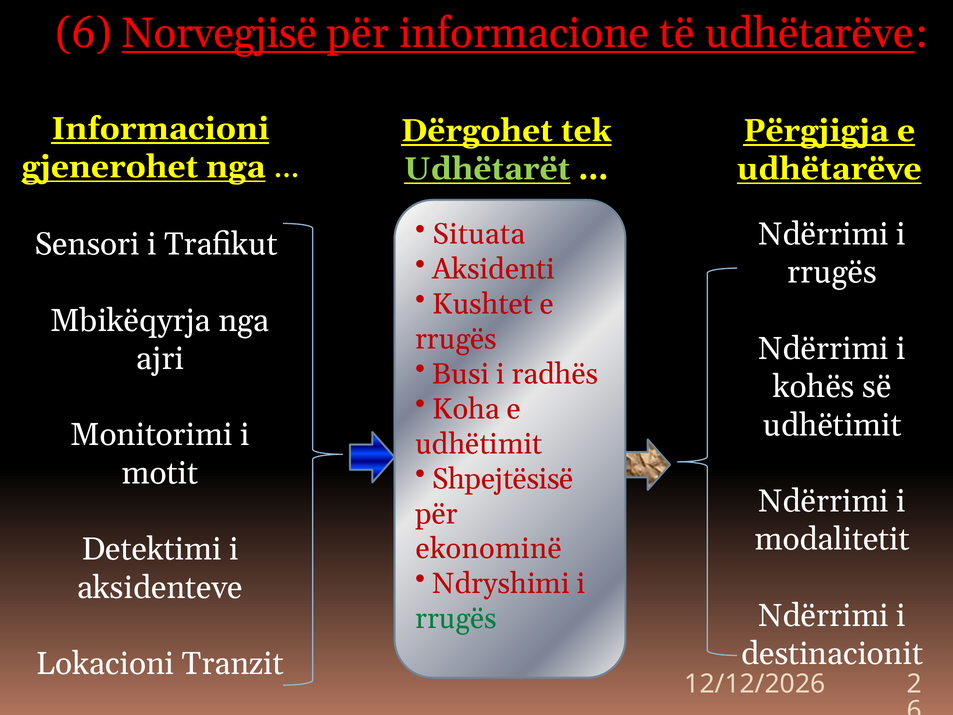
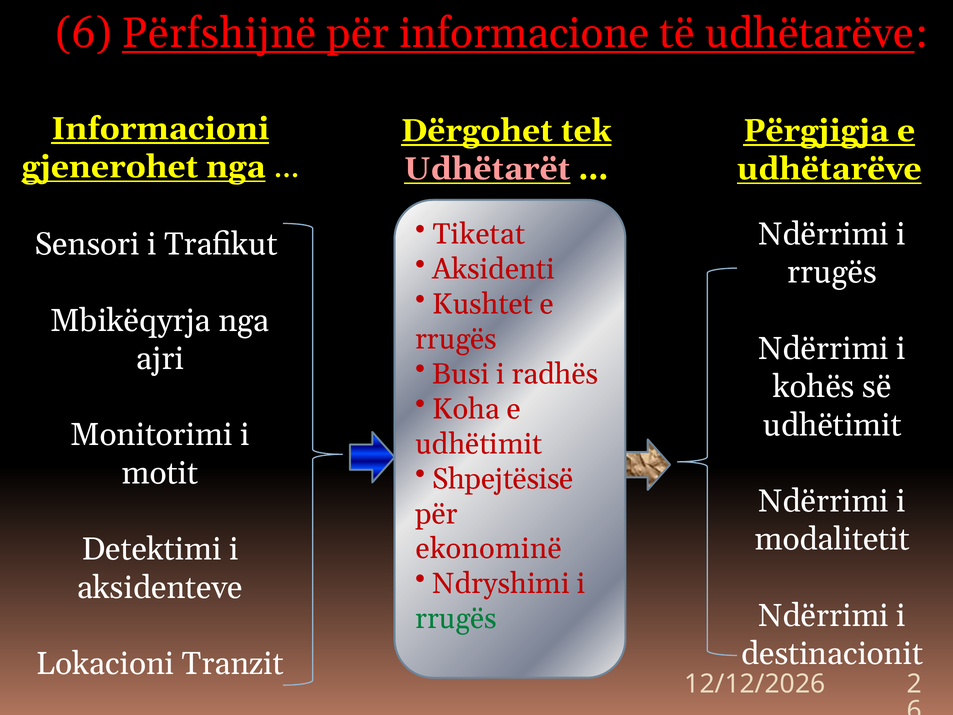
Norvegjisë: Norvegjisë -> Përfshijnë (219, 33)
Udhëtarët colour: light green -> pink (487, 169)
Situata: Situata -> Tiketat (479, 234)
